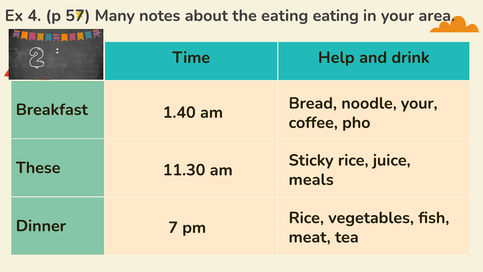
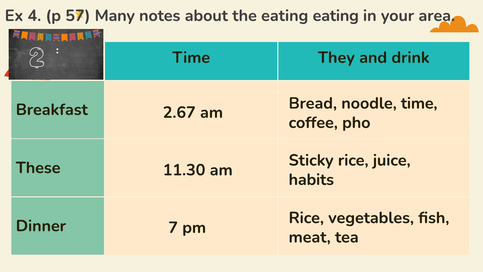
Help: Help -> They (336, 57)
noodle your: your -> time (419, 103)
1.40: 1.40 -> 2.67 (179, 112)
meals: meals -> habits (311, 179)
